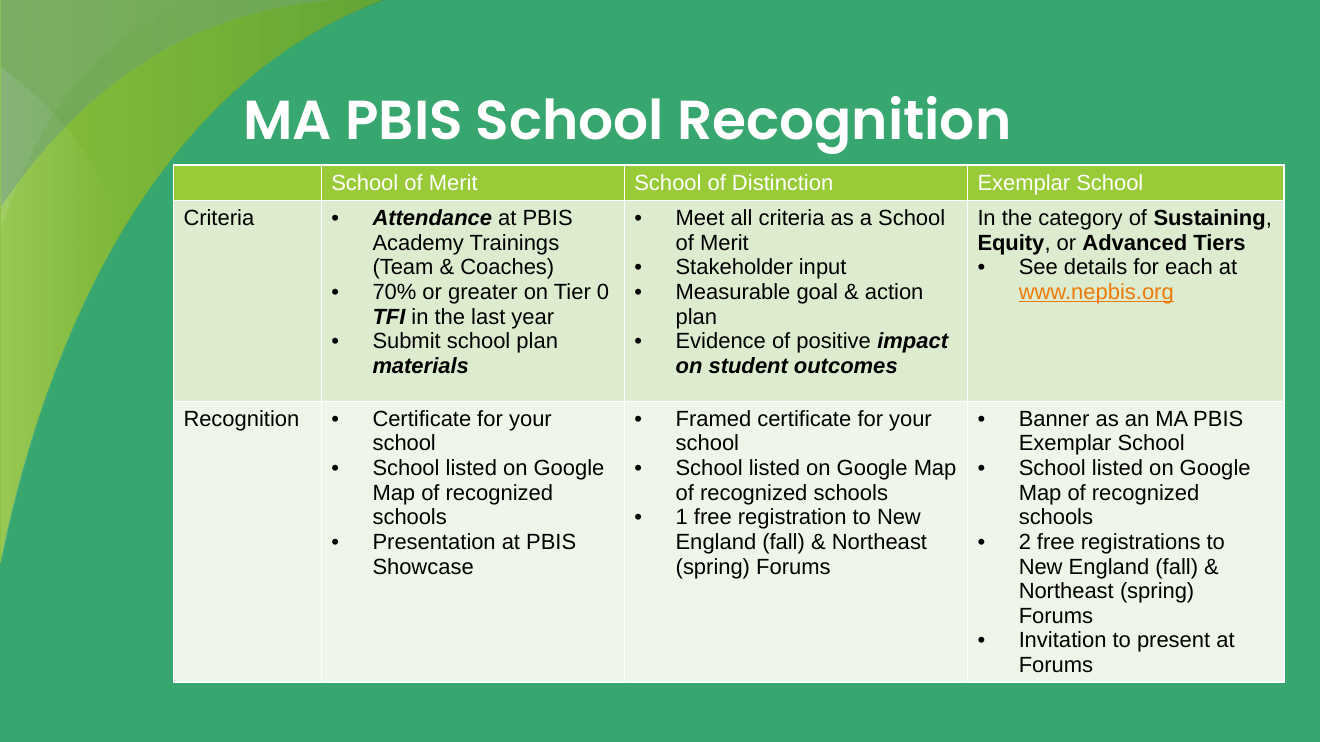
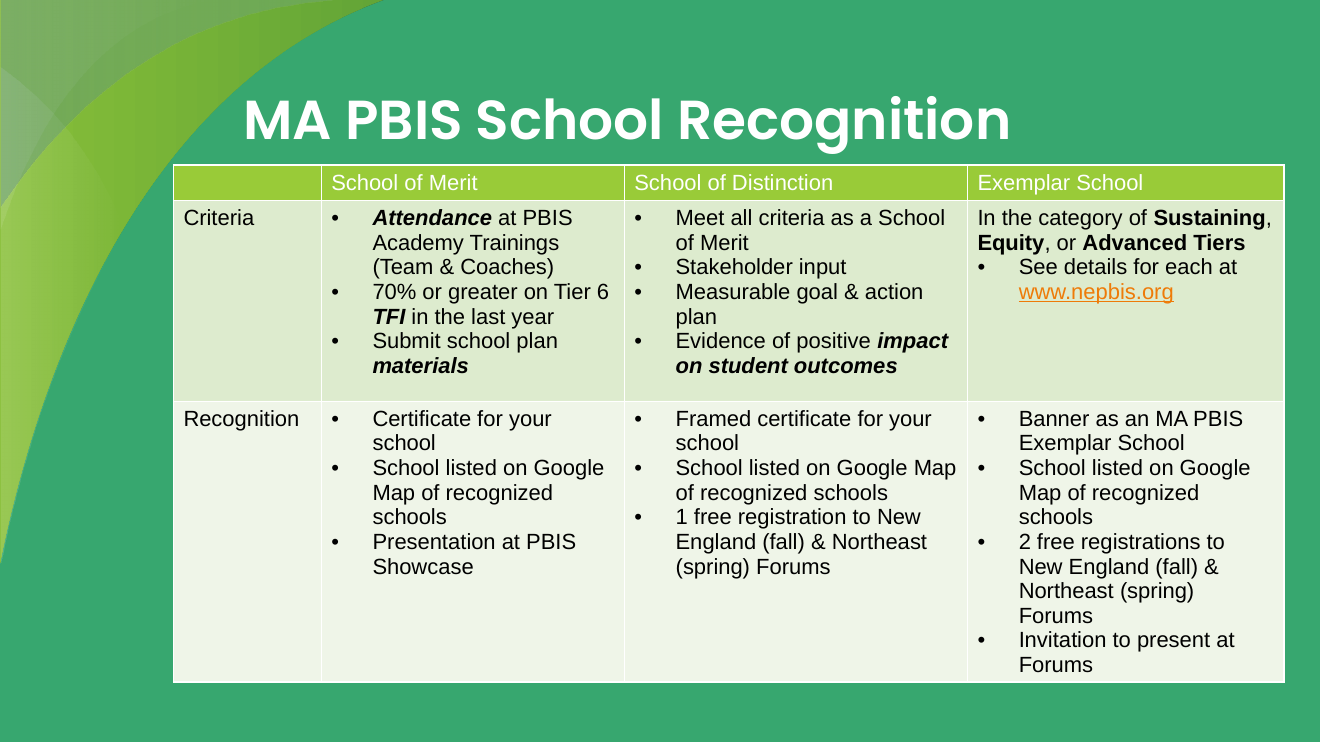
0: 0 -> 6 (603, 292)
